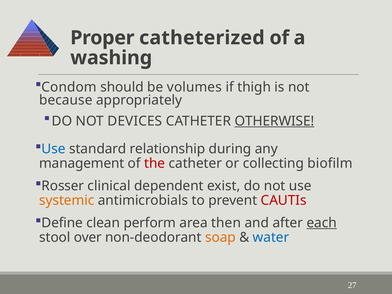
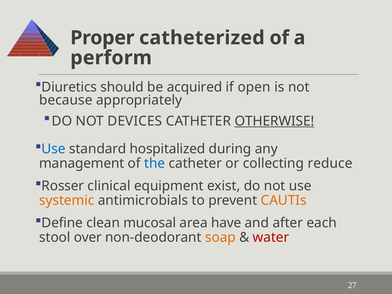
washing: washing -> perform (111, 58)
Condom: Condom -> Diuretics (69, 87)
volumes: volumes -> acquired (195, 87)
thigh: thigh -> open (254, 87)
relationship: relationship -> hospitalized (167, 149)
the colour: red -> blue (155, 163)
biofilm: biofilm -> reduce (330, 163)
dependent: dependent -> equipment (169, 186)
CAUTIs colour: red -> orange (284, 200)
perform: perform -> mucosal (150, 223)
then: then -> have (226, 223)
each underline: present -> none (322, 223)
water colour: blue -> red (271, 237)
